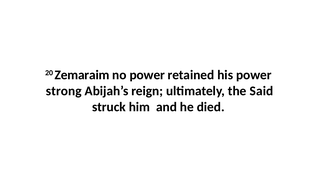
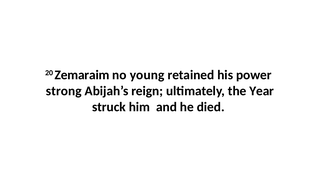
no power: power -> young (147, 75)
Said: Said -> Year (262, 91)
